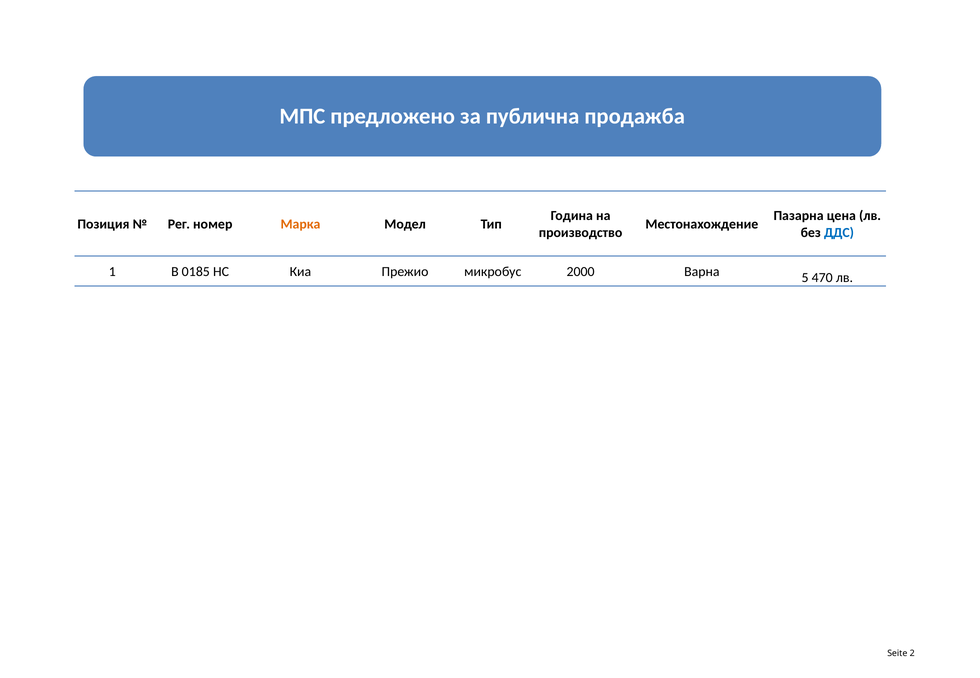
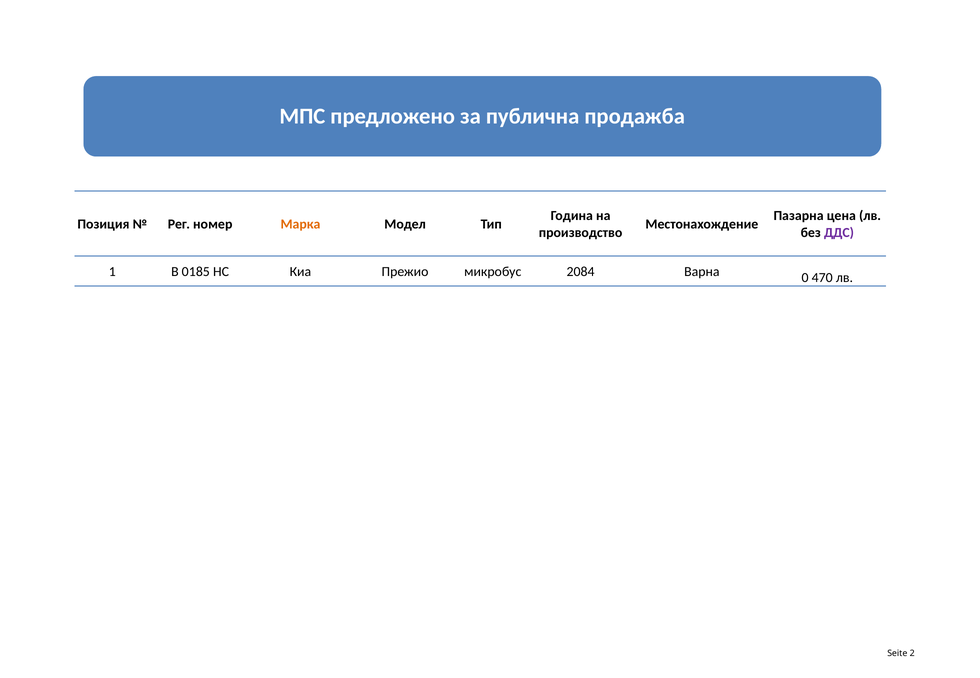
ДДС colour: blue -> purple (839, 233)
2000: 2000 -> 2084 (581, 272)
5: 5 -> 0 (805, 278)
